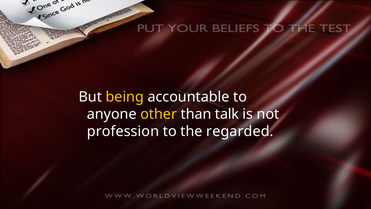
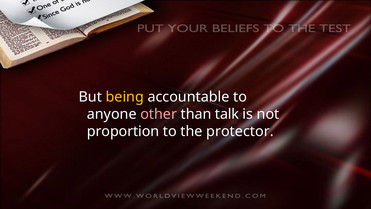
other colour: yellow -> pink (159, 114)
profession: profession -> proportion (123, 131)
regarded: regarded -> protector (240, 131)
